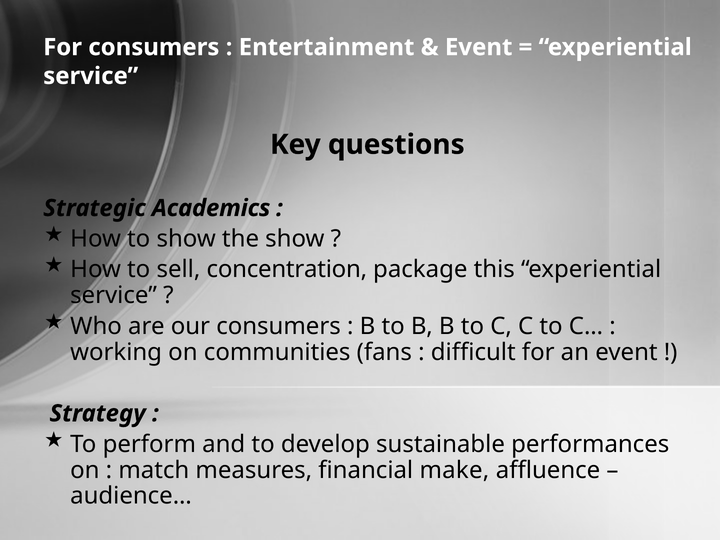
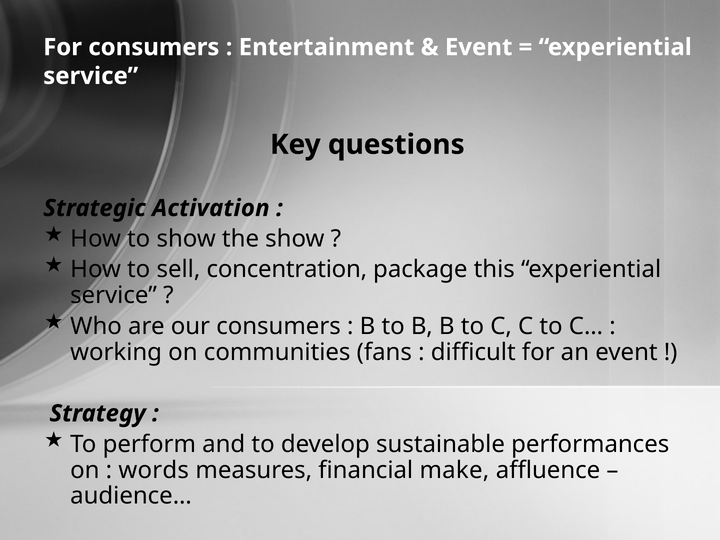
Academics: Academics -> Activation (211, 208)
match: match -> words (154, 470)
